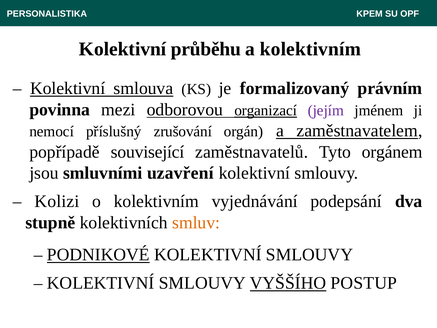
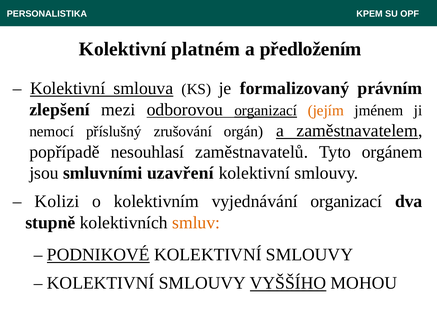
průběhu: průběhu -> platném (206, 49)
a kolektivním: kolektivním -> předložením (311, 49)
povinna: povinna -> zlepšení (60, 109)
jejím colour: purple -> orange (326, 110)
související: související -> nesouhlasí (148, 152)
vyjednávání podepsání: podepsání -> organizací (346, 201)
POSTUP: POSTUP -> MOHOU (364, 283)
